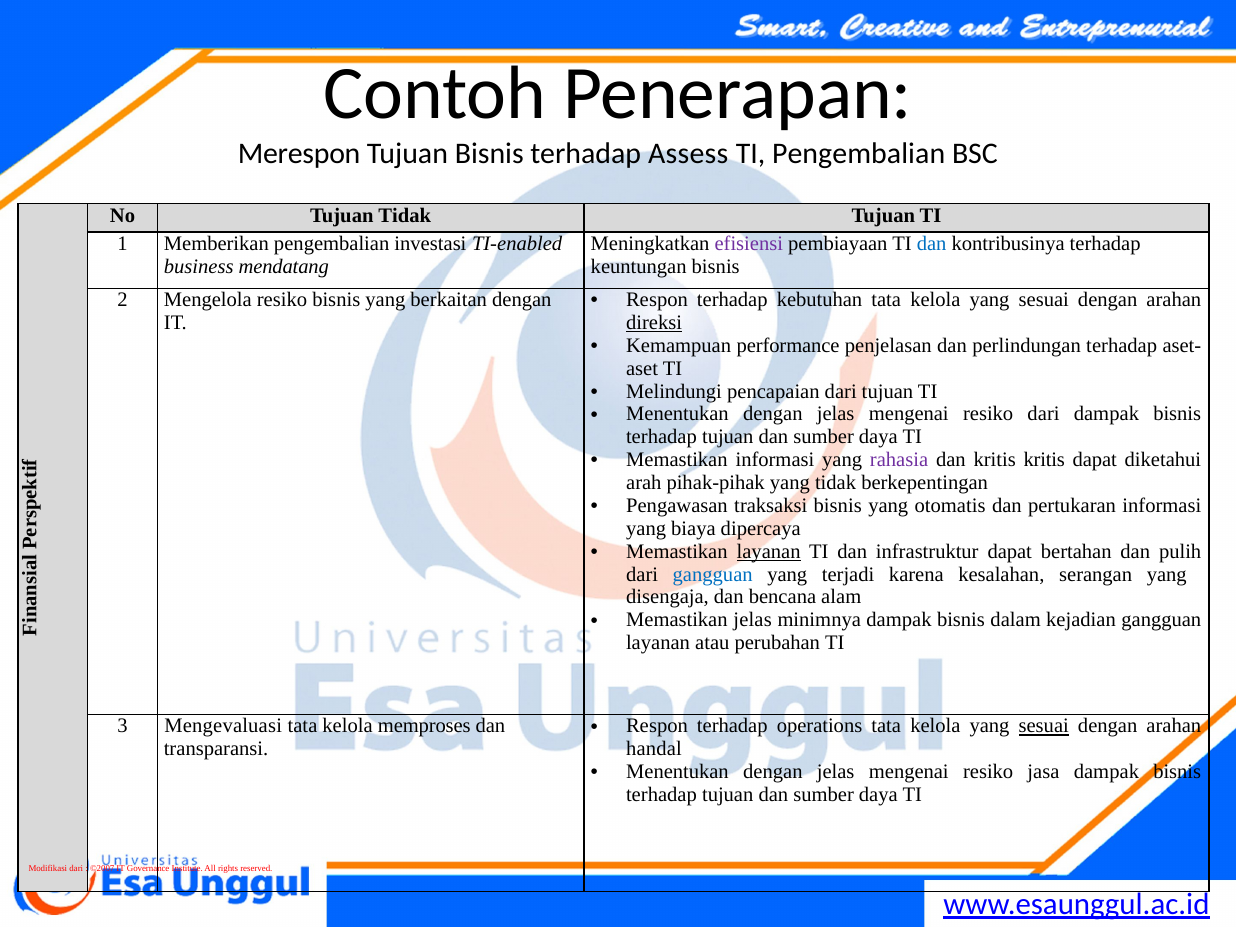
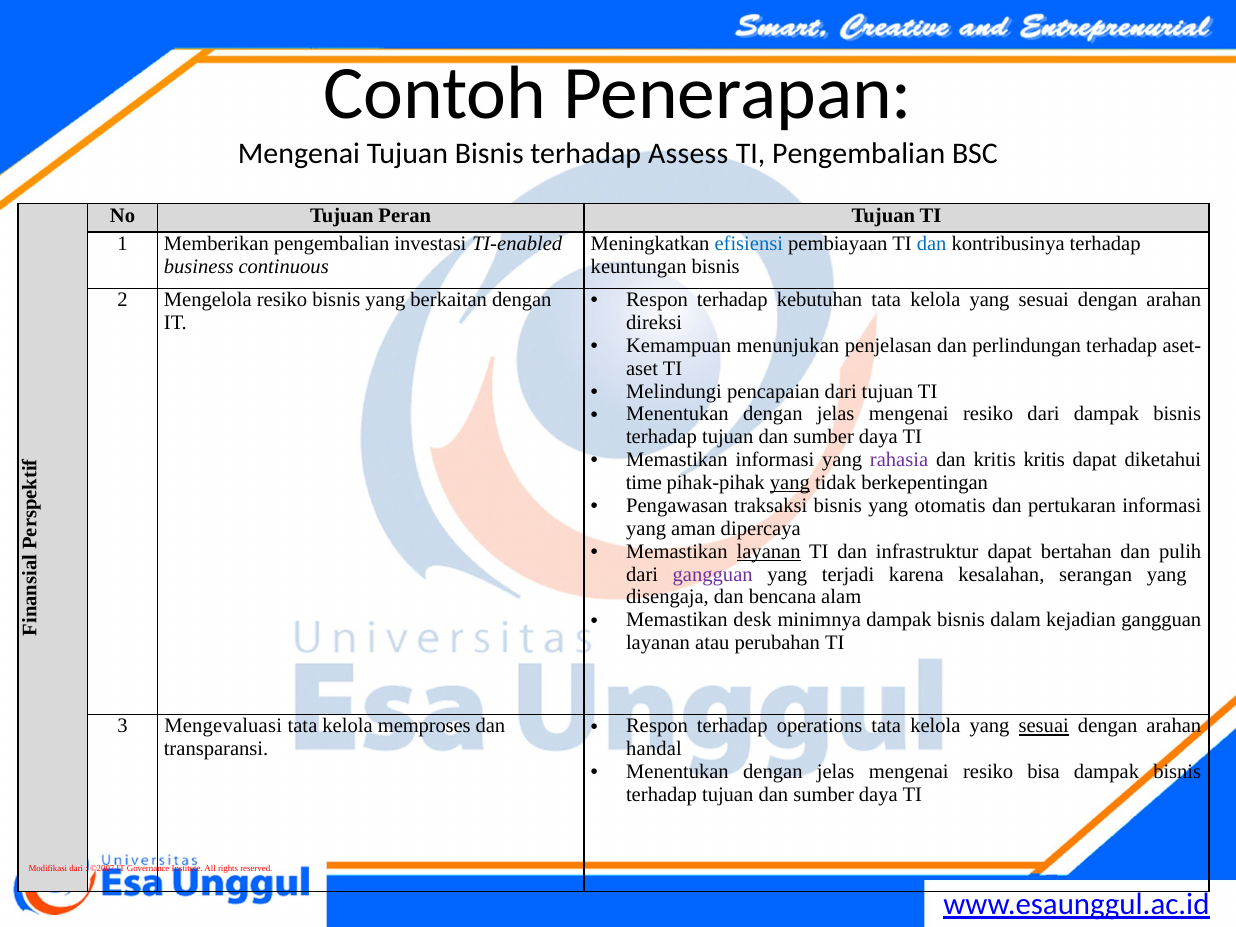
Merespon: Merespon -> Mengenai (299, 154)
Tujuan Tidak: Tidak -> Peran (405, 215)
efisiensi colour: purple -> blue (749, 243)
mendatang: mendatang -> continuous (284, 266)
direksi underline: present -> none (654, 323)
performance: performance -> menunjukan (788, 346)
arah: arah -> time (644, 483)
yang underline: none -> present (790, 483)
biaya: biaya -> aman (693, 529)
gangguan colour: blue -> purple (713, 574)
Memastikan jelas: jelas -> desk (753, 620)
jasa: jasa -> bisa (1044, 772)
